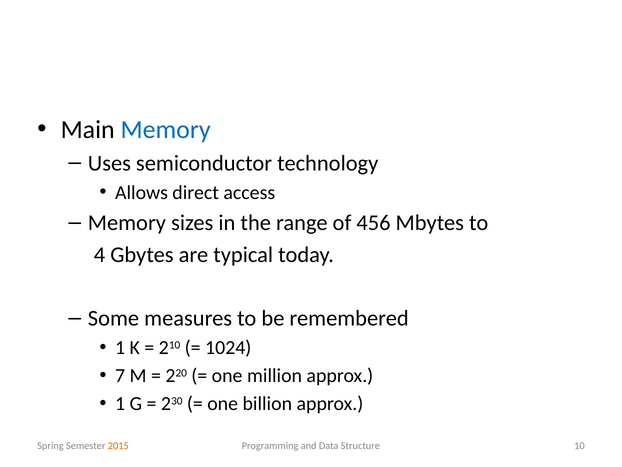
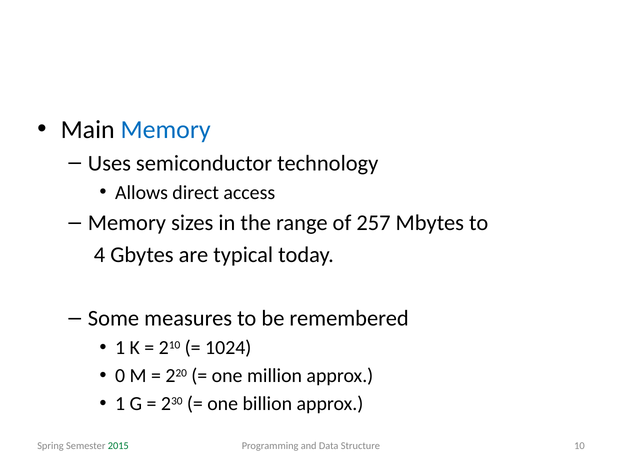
456: 456 -> 257 (373, 223)
7: 7 -> 0 (120, 375)
2015 colour: orange -> green (118, 445)
